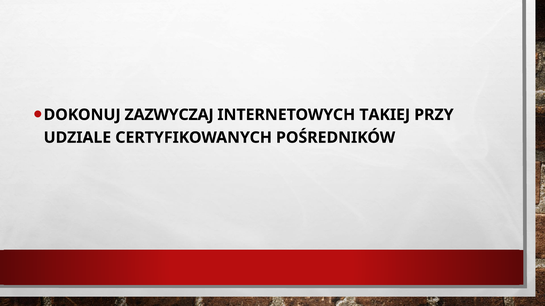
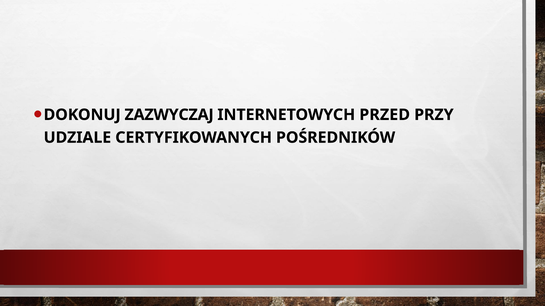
TAKIEJ: TAKIEJ -> PRZED (385, 115)
